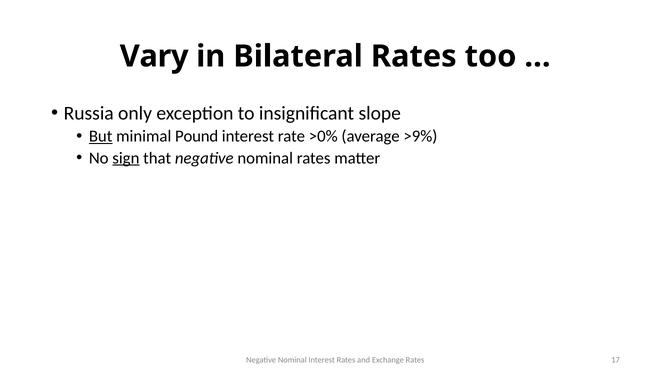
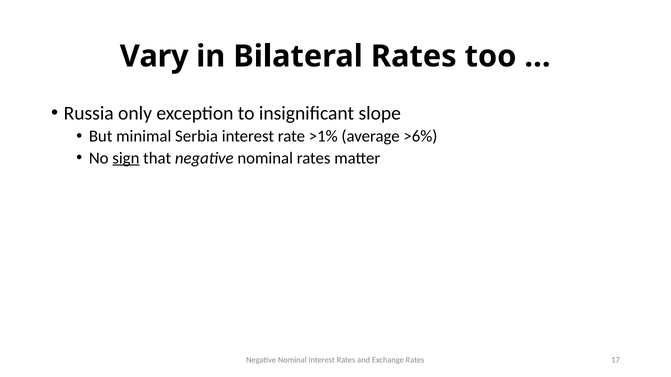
But underline: present -> none (101, 137)
Pound: Pound -> Serbia (197, 137)
>0%: >0% -> >1% (323, 137)
>9%: >9% -> >6% (420, 137)
